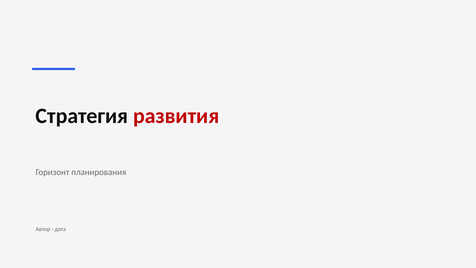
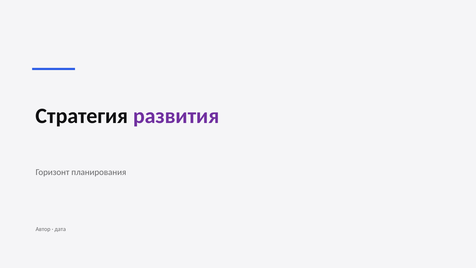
развития colour: red -> purple (176, 116)
